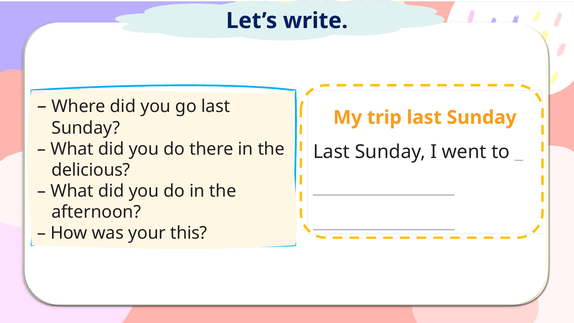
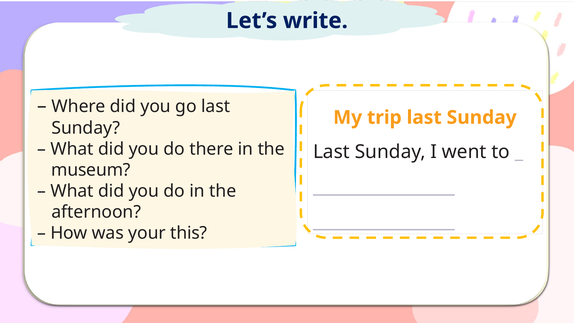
delicious: delicious -> museum (91, 170)
